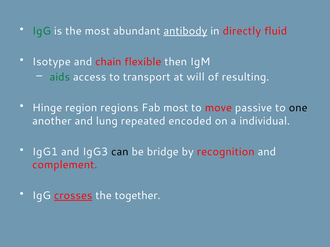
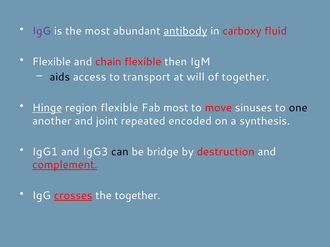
IgG colour: green -> purple (42, 31)
directly: directly -> carboxy (242, 31)
Isotype: Isotype -> Flexible (52, 62)
aids colour: green -> black (60, 77)
of resulting: resulting -> together (245, 77)
Hinge underline: none -> present (47, 108)
region regions: regions -> flexible (119, 108)
passive: passive -> sinuses (254, 108)
lung: lung -> joint (107, 121)
individual: individual -> synthesis (265, 121)
recognition: recognition -> destruction (226, 152)
complement underline: none -> present (65, 165)
